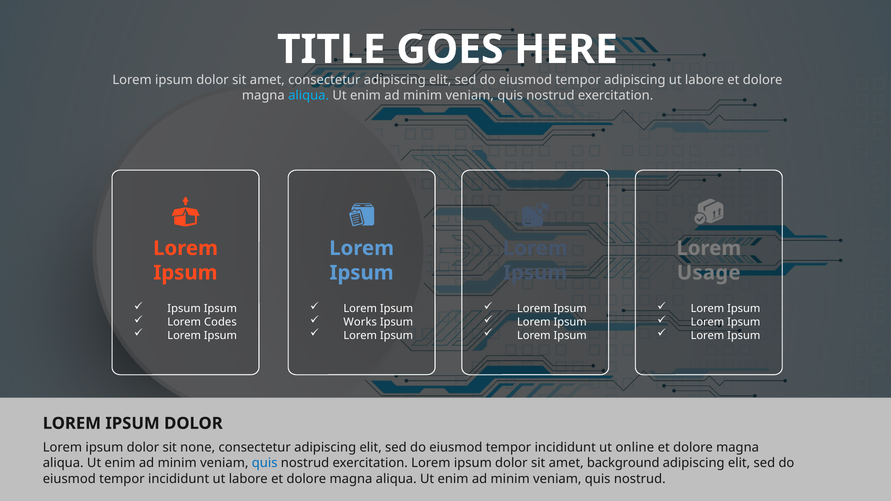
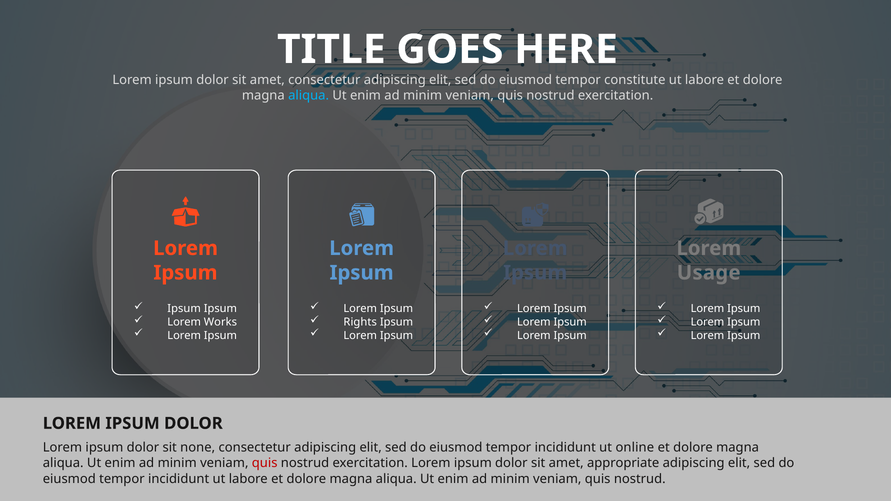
adipiscing: adipiscing -> constitute (635, 80)
Codes: Codes -> Works (220, 322)
Works: Works -> Rights (360, 322)
quis colour: blue -> red (265, 463)
background: background -> appropriate (623, 463)
